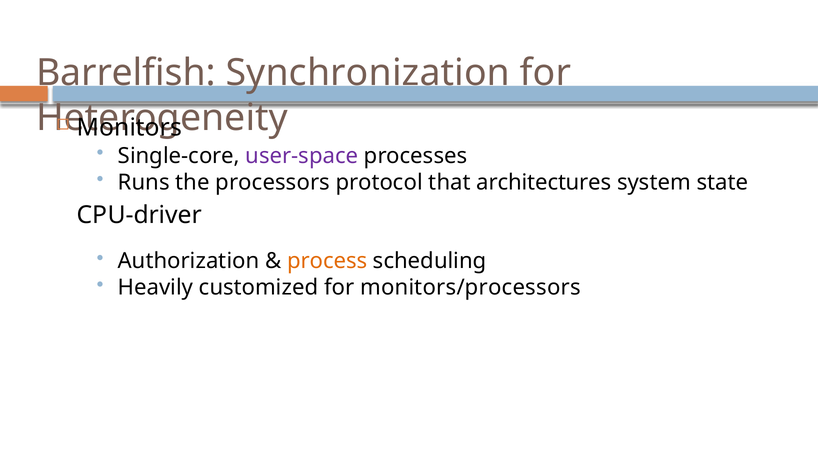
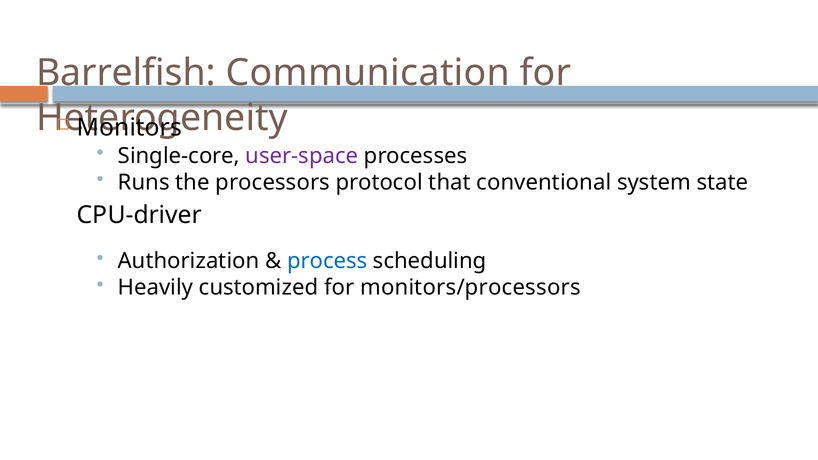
Synchronization: Synchronization -> Communication (368, 73)
architectures: architectures -> conventional (544, 182)
process colour: orange -> blue (327, 261)
